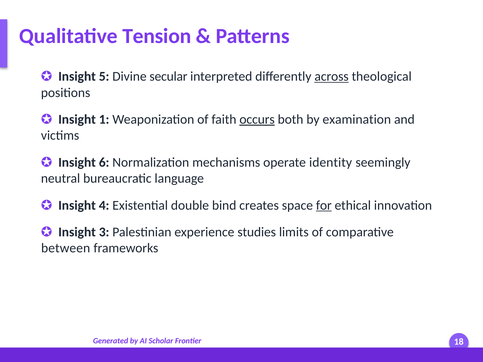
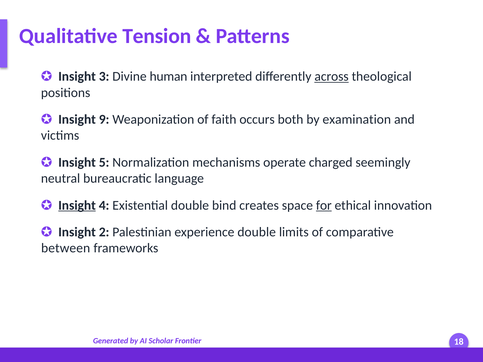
5: 5 -> 3 (104, 77)
secular: secular -> human (168, 77)
1: 1 -> 9 (104, 120)
occurs underline: present -> none (257, 120)
6: 6 -> 5 (104, 162)
identity: identity -> charged (331, 162)
Insight underline: none -> present (77, 205)
3: 3 -> 2 (104, 232)
experience studies: studies -> double (257, 232)
